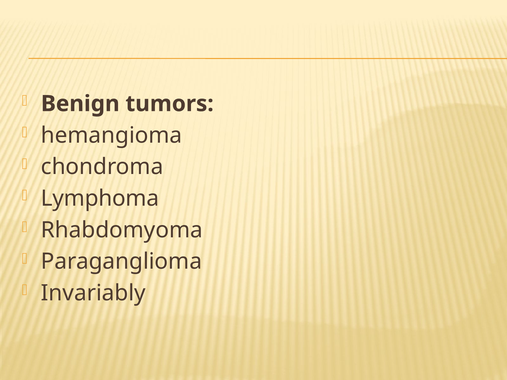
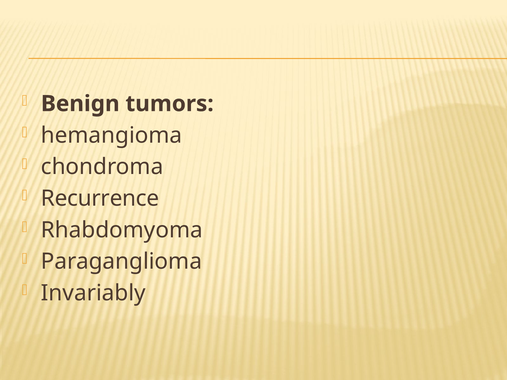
Lymphoma: Lymphoma -> Recurrence (100, 199)
